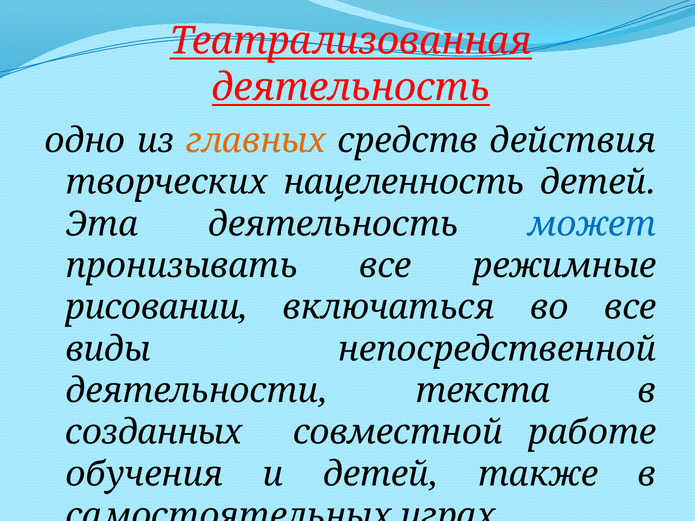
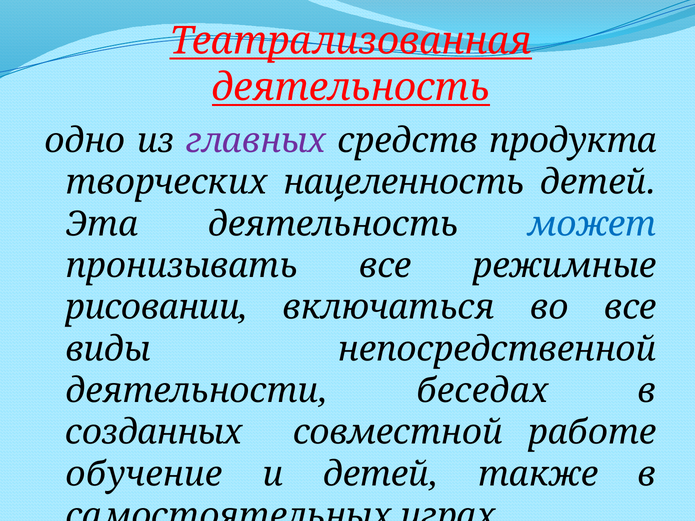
главных colour: orange -> purple (256, 141)
действия: действия -> продукта (573, 141)
текста: текста -> беседах (483, 391)
обучения: обучения -> обучение (144, 474)
